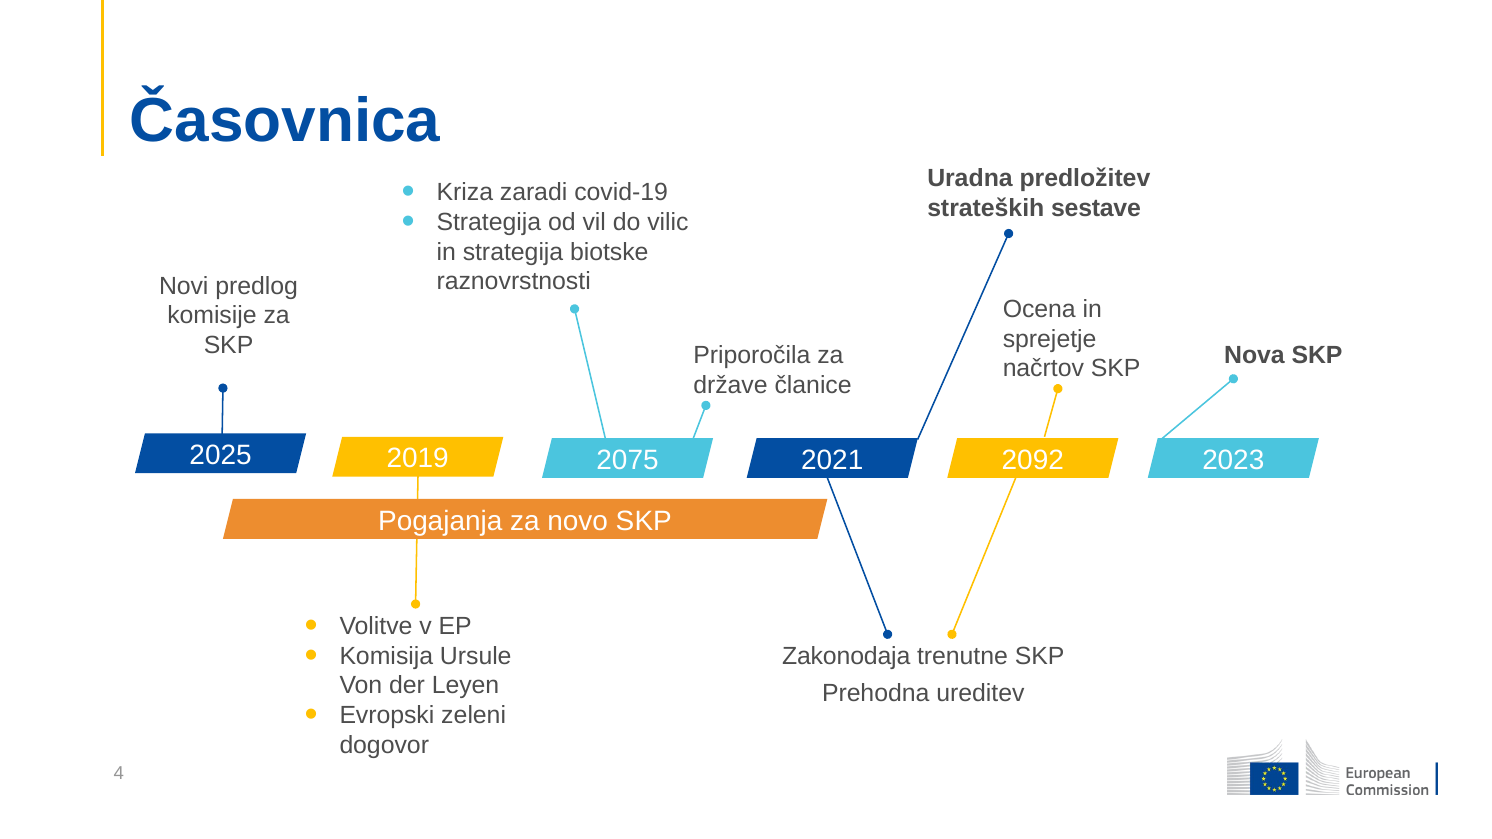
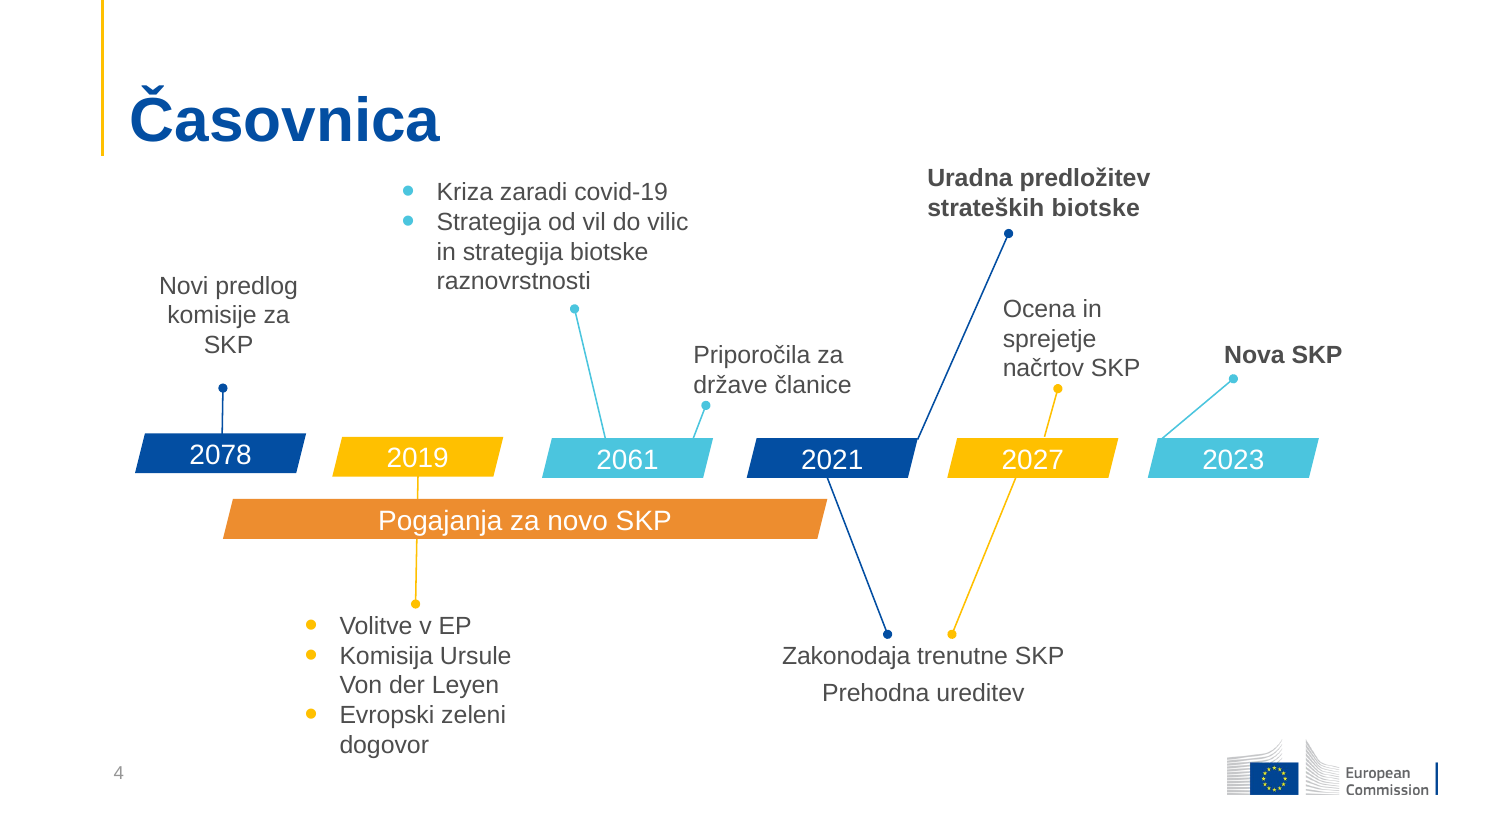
strateških sestave: sestave -> biotske (1096, 208)
2025: 2025 -> 2078 (221, 455)
2075: 2075 -> 2061 (628, 460)
2092: 2092 -> 2027 (1033, 460)
